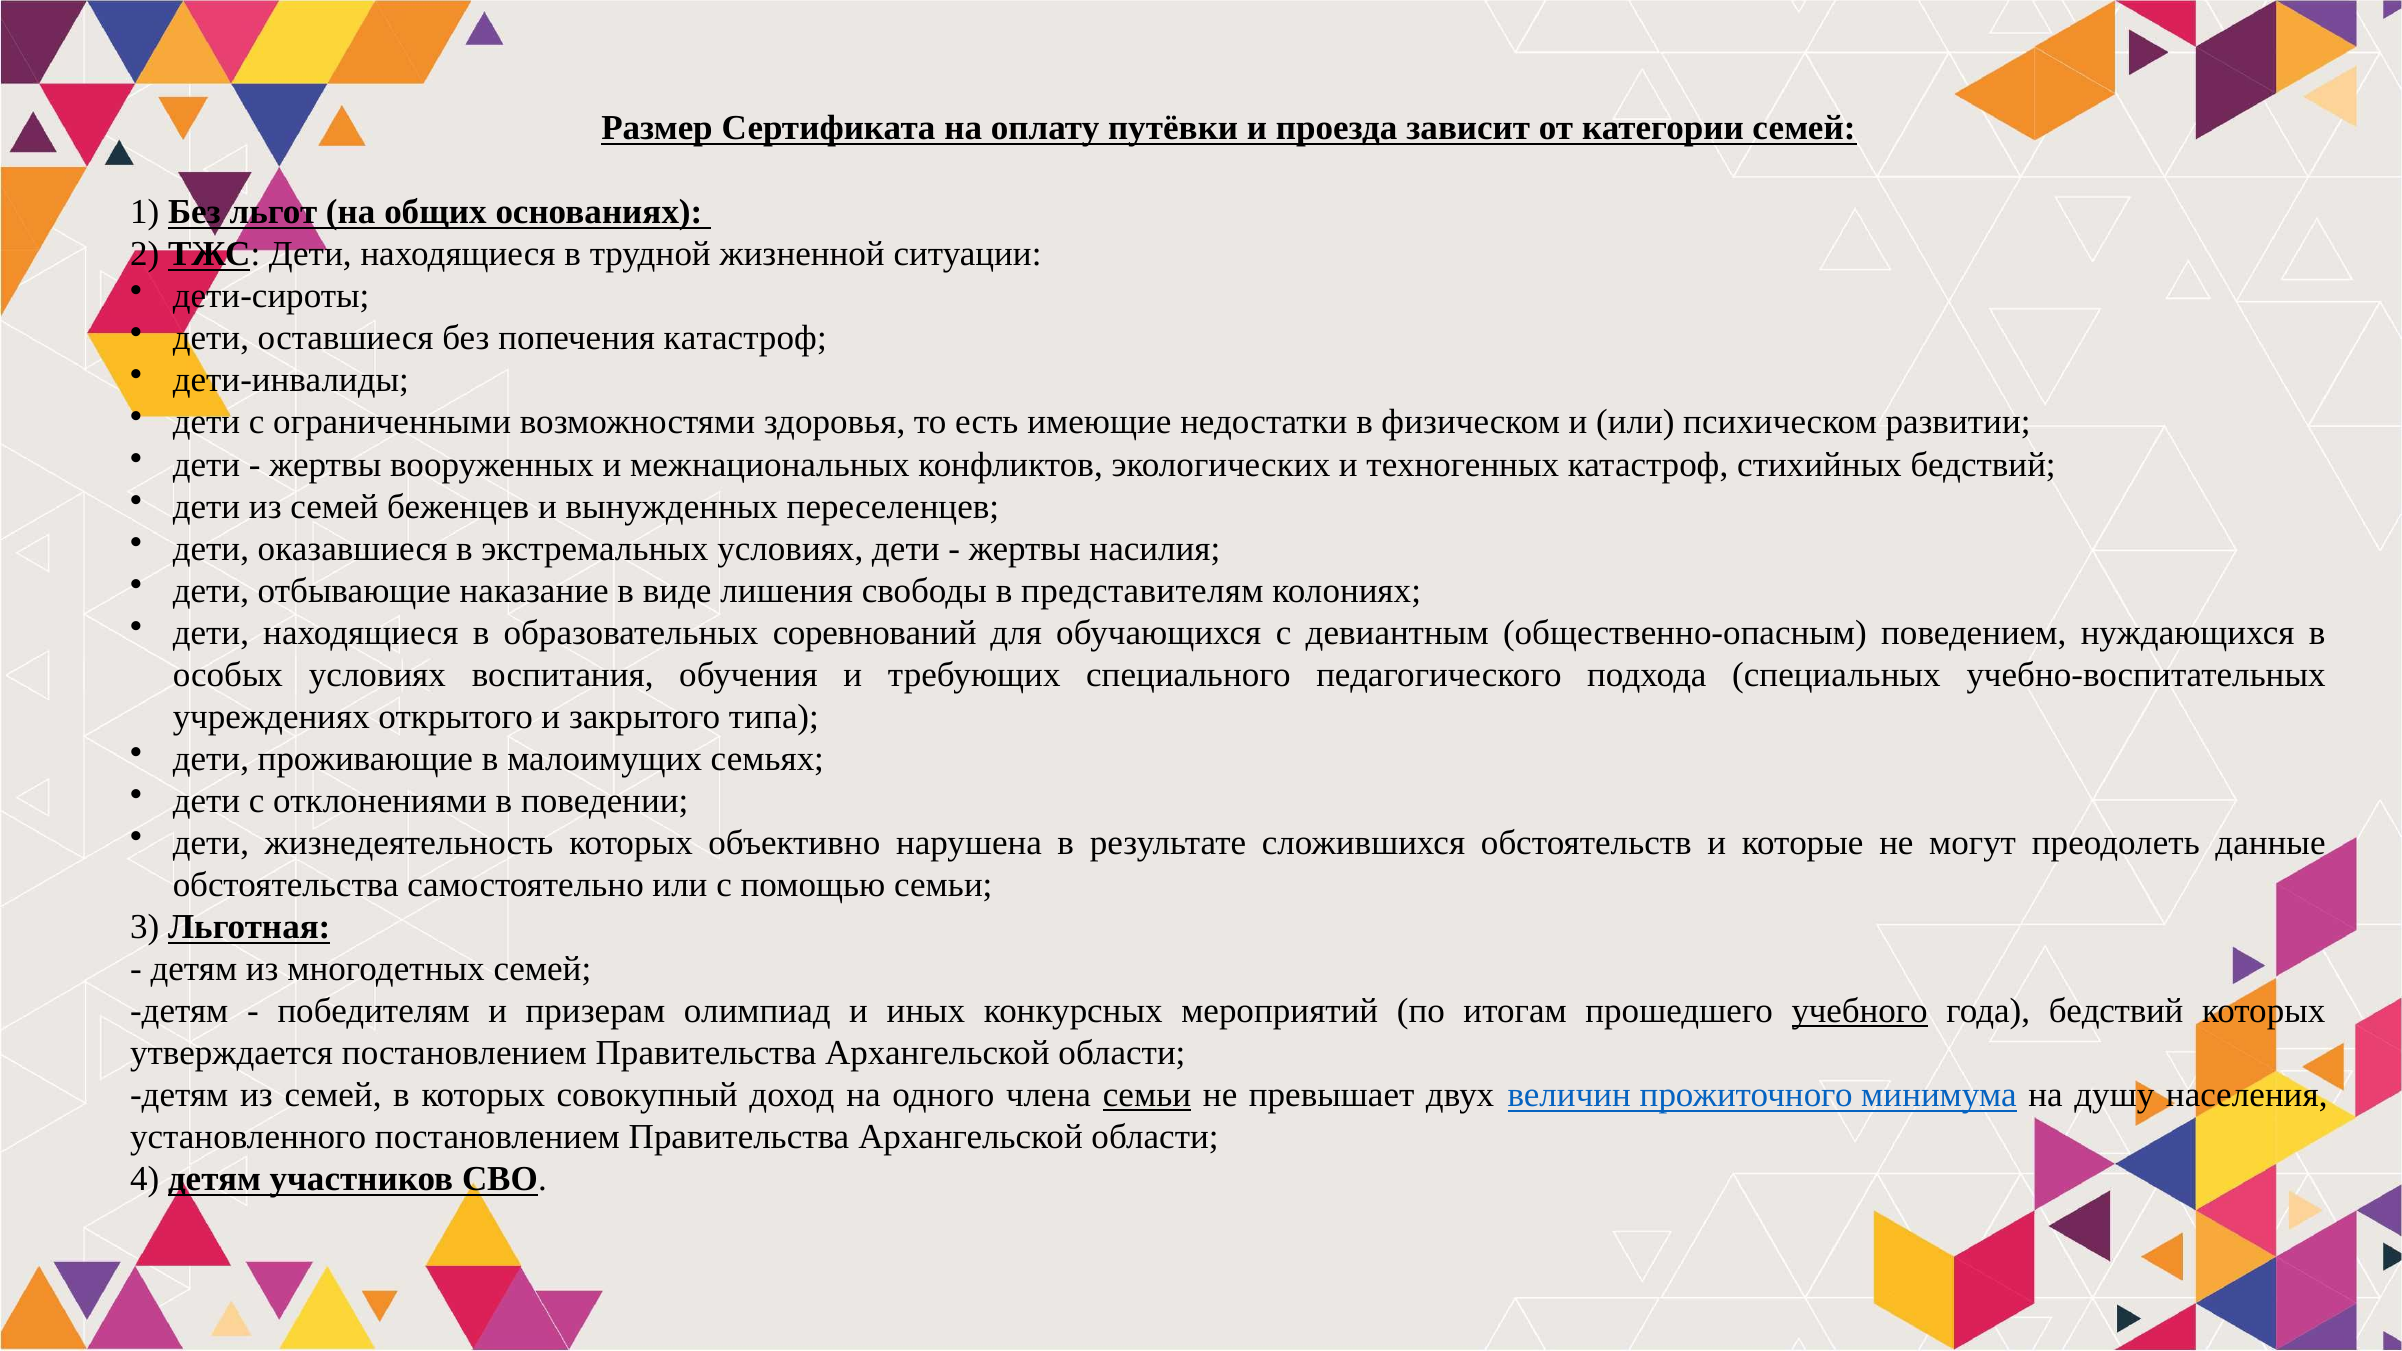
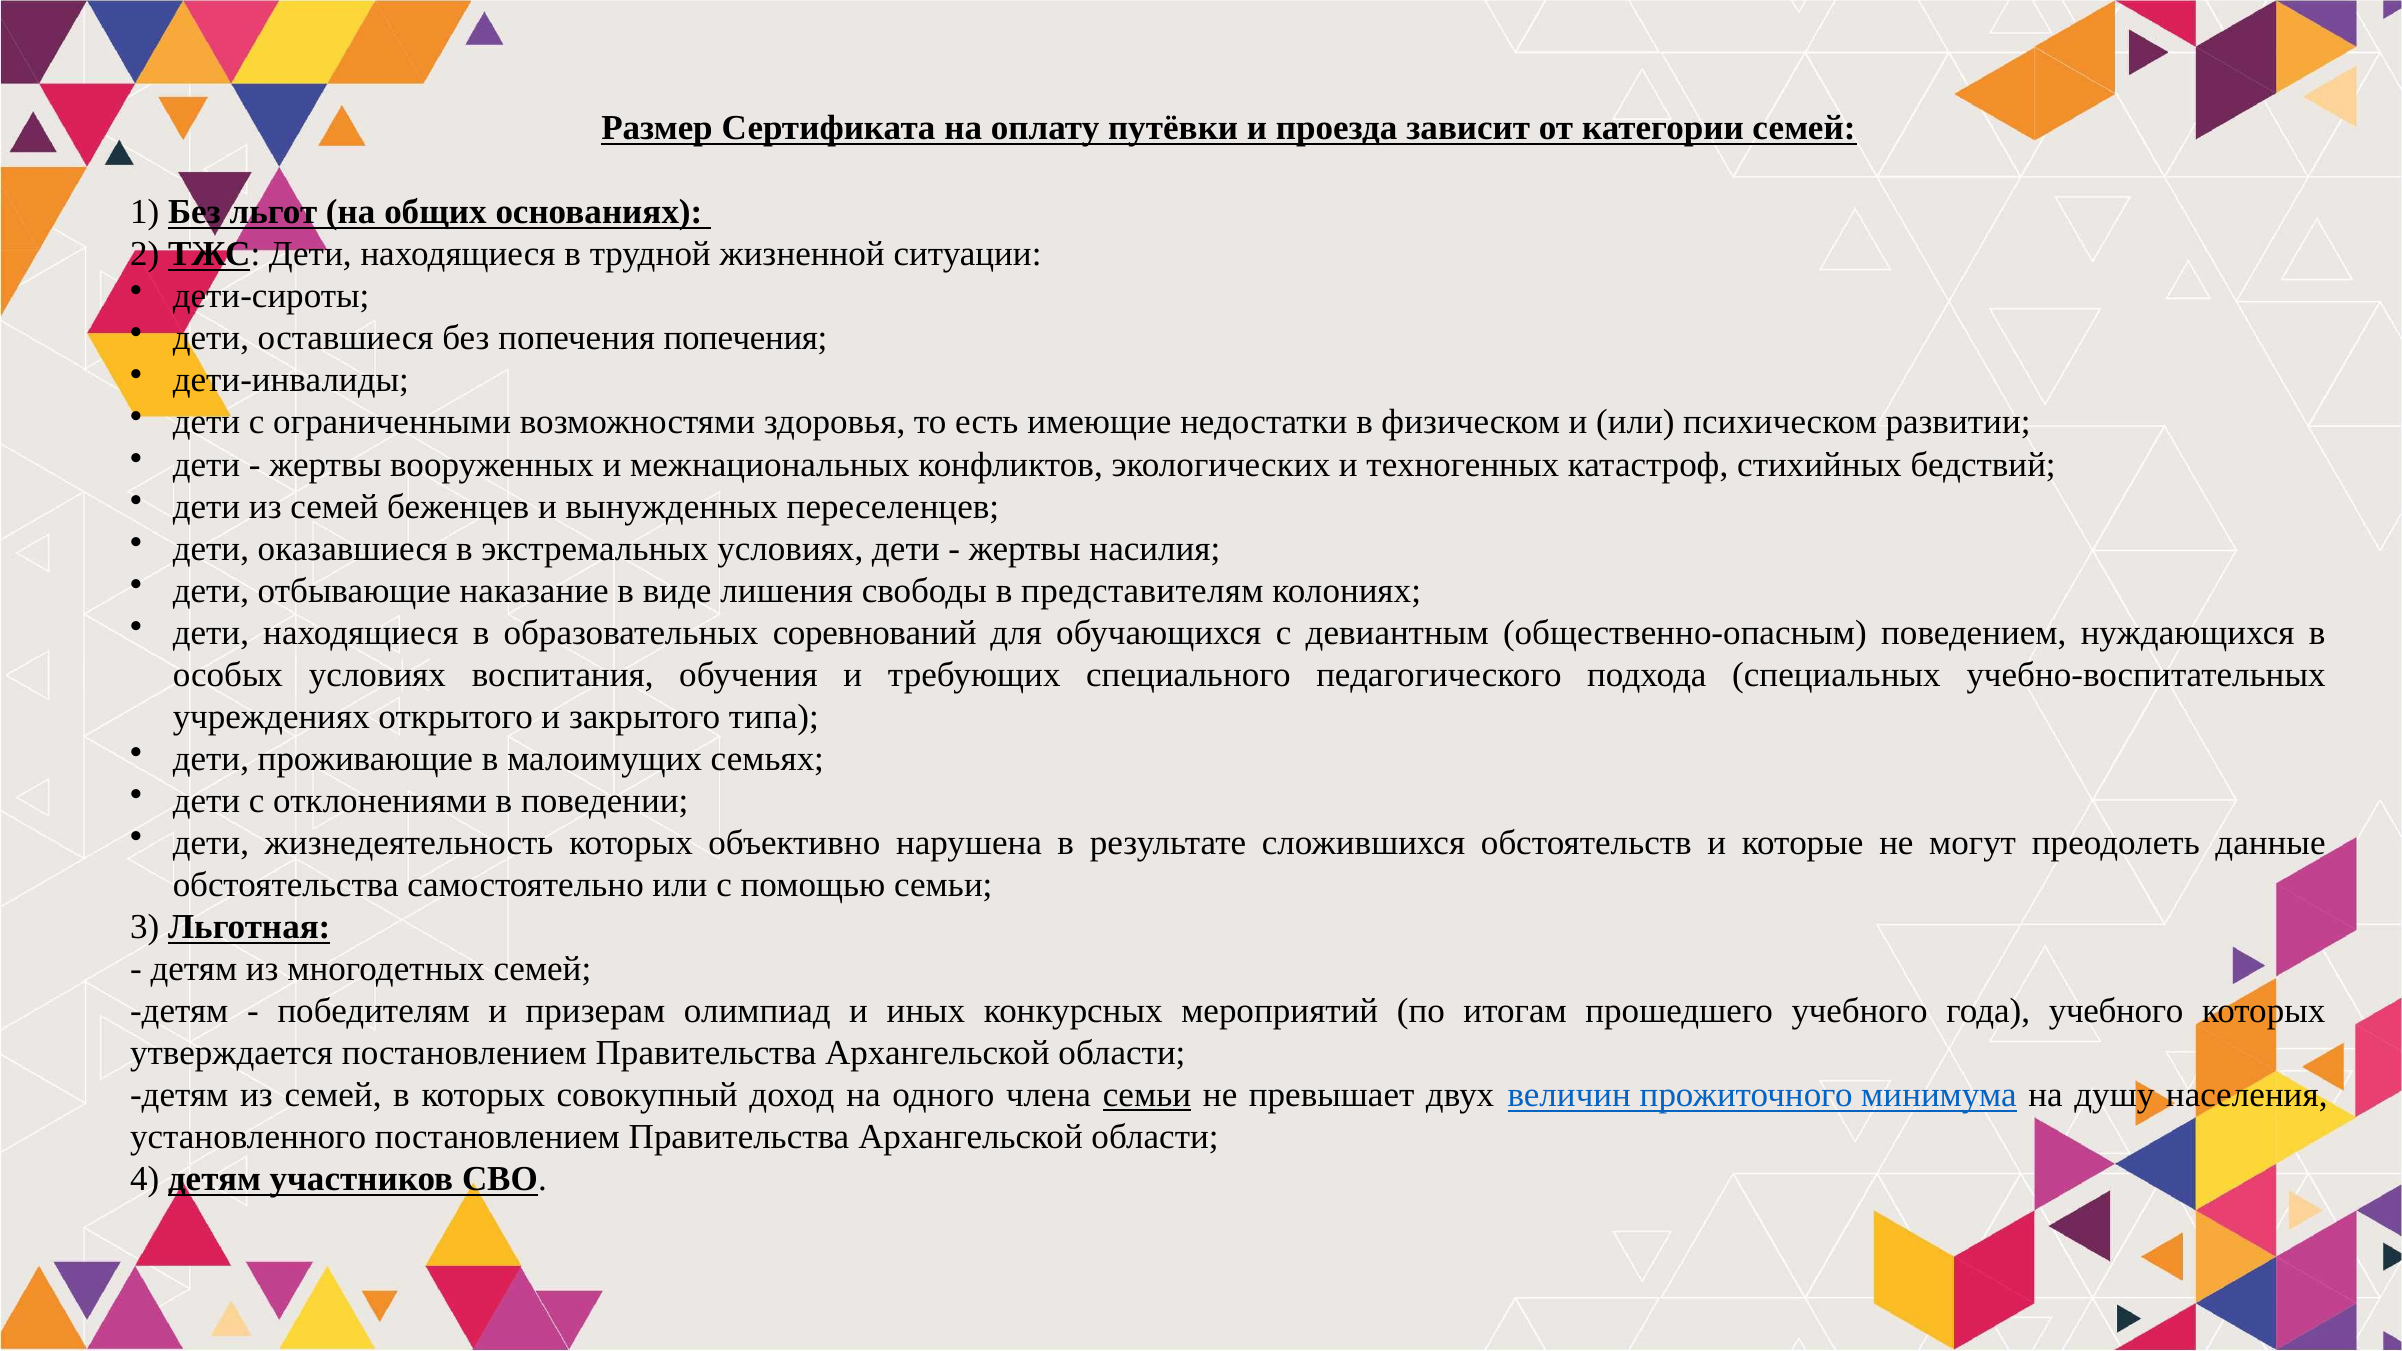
попечения катастроф: катастроф -> попечения (745, 338)
учебного underline: present -> none (1860, 1011)
года бедствий: бедствий -> учебного (2116, 1011)
